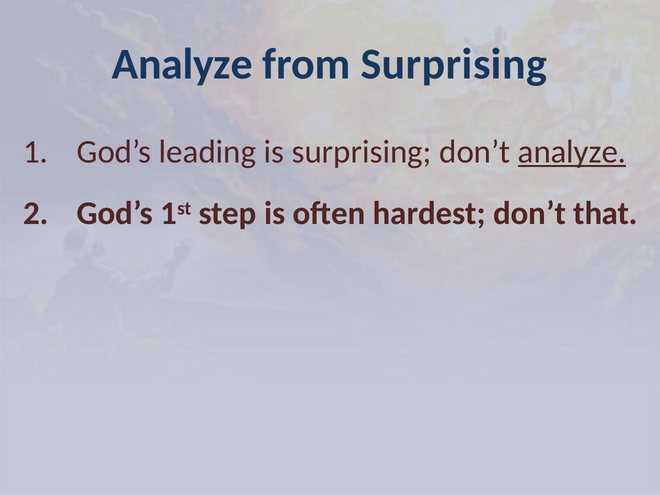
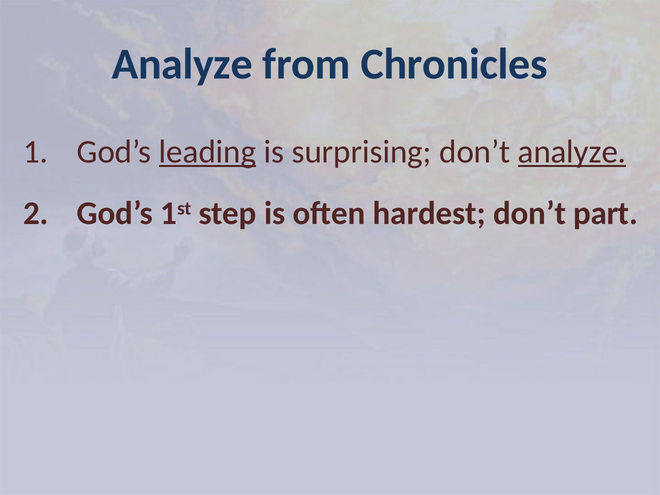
from Surprising: Surprising -> Chronicles (454, 64)
leading underline: none -> present (207, 152)
that: that -> part (606, 214)
